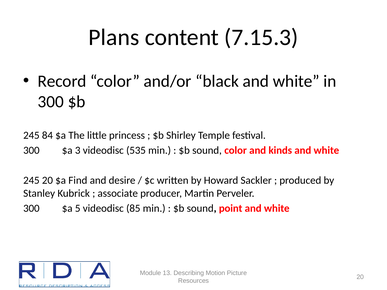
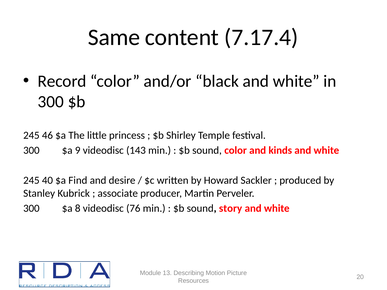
Plans: Plans -> Same (114, 37)
7.15.3: 7.15.3 -> 7.17.4 (261, 37)
84: 84 -> 46 (47, 135)
3: 3 -> 9 (78, 150)
535: 535 -> 143 (136, 150)
245 20: 20 -> 40 (47, 181)
5: 5 -> 8 (78, 208)
85: 85 -> 76 (133, 208)
point: point -> story (231, 208)
